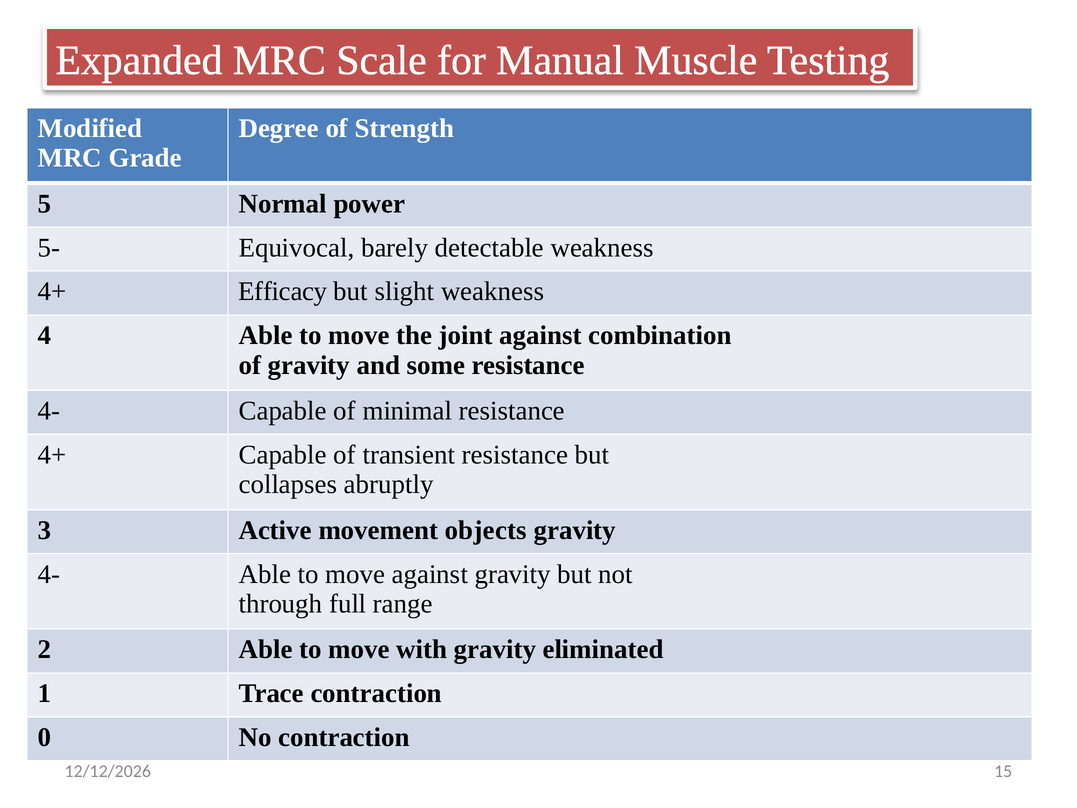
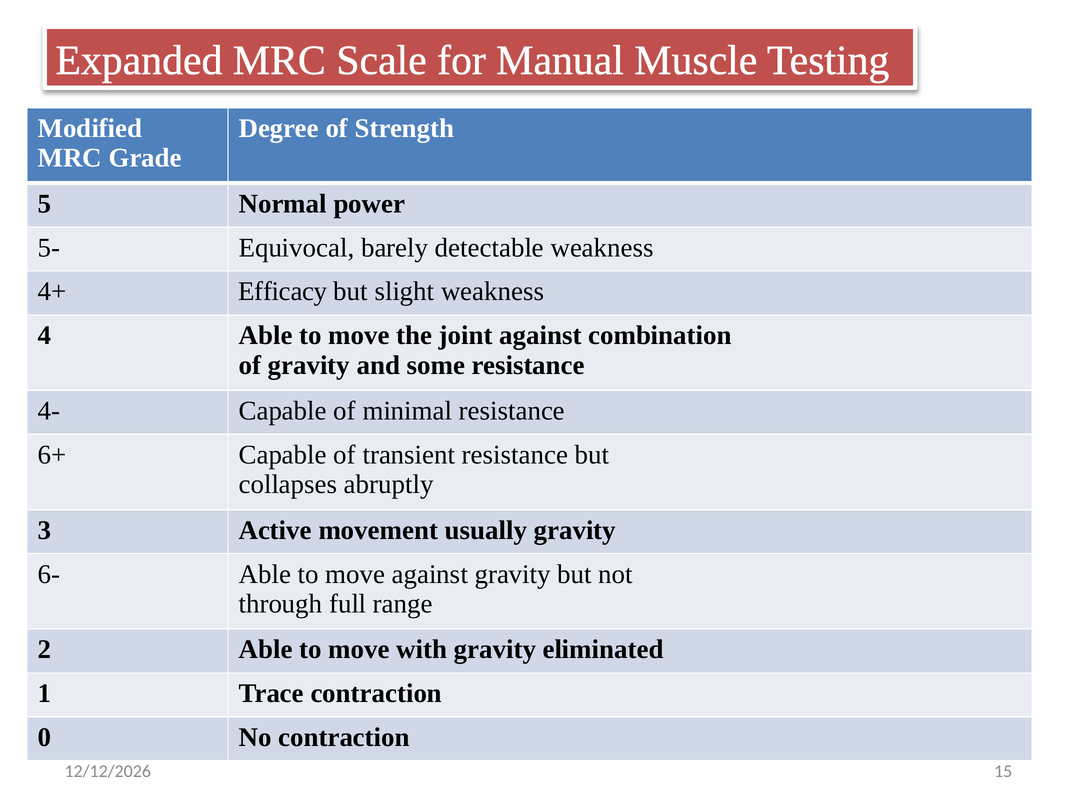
4+: 4+ -> 6+ (52, 455)
objects: objects -> usually (486, 530)
4-: 4- -> 6- (49, 574)
